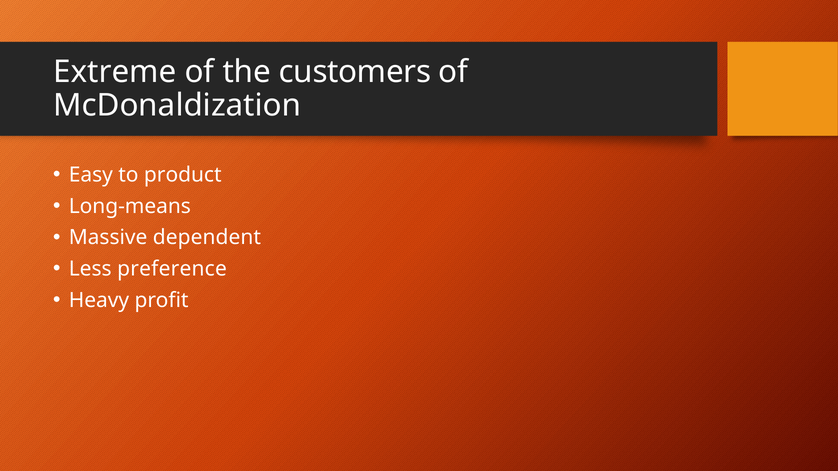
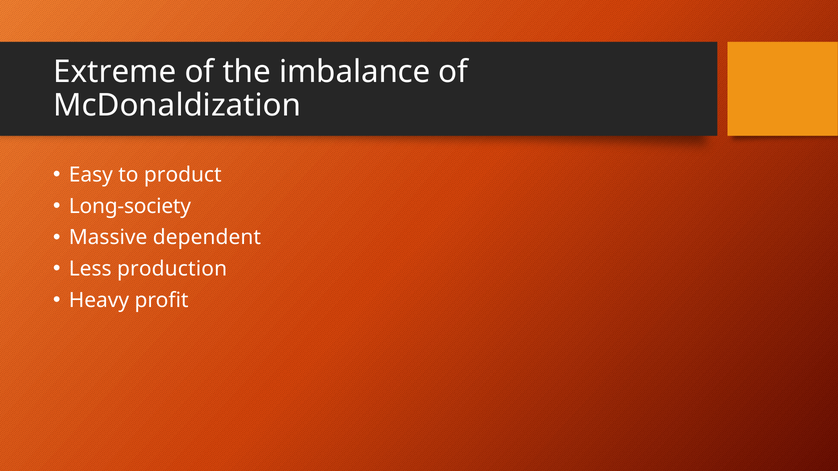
customers: customers -> imbalance (355, 72)
Long-means: Long-means -> Long-society (130, 206)
preference: preference -> production (172, 269)
